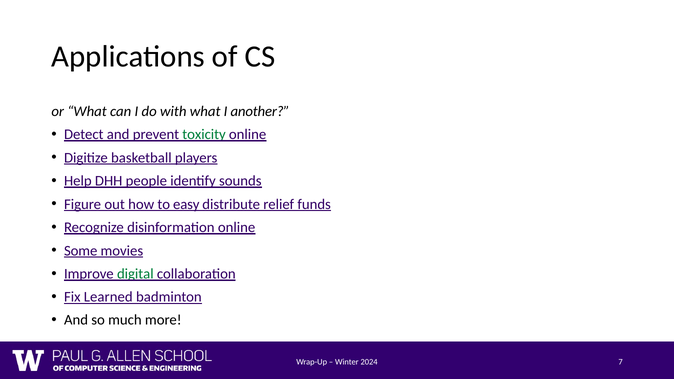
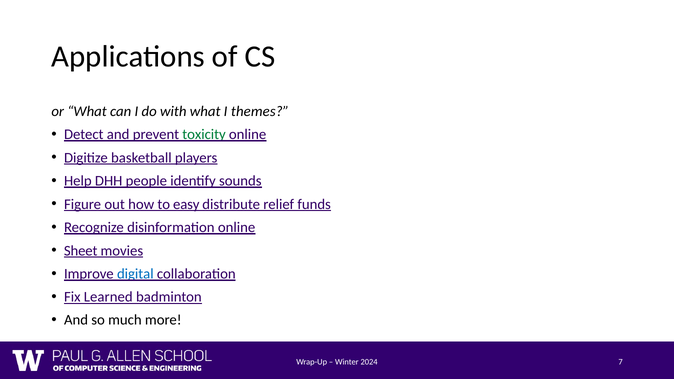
another: another -> themes (260, 111)
Some: Some -> Sheet (81, 251)
digital colour: green -> blue (135, 274)
